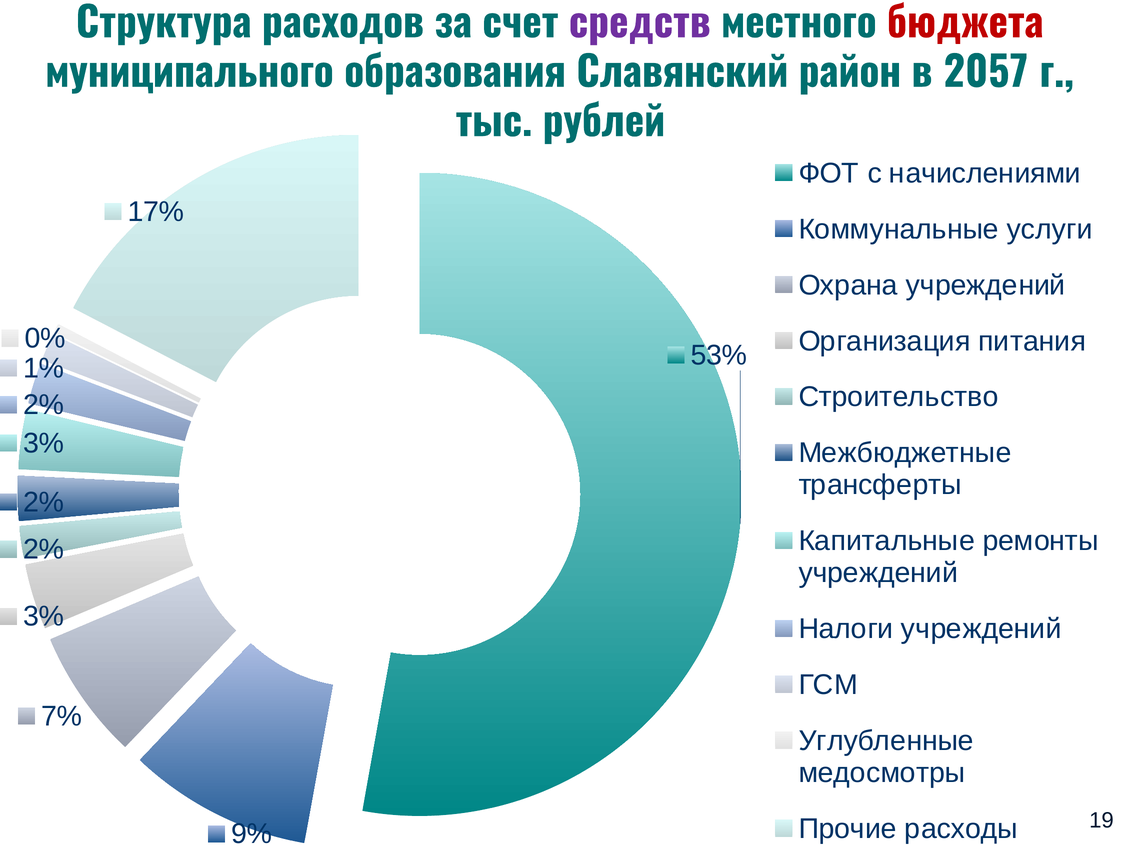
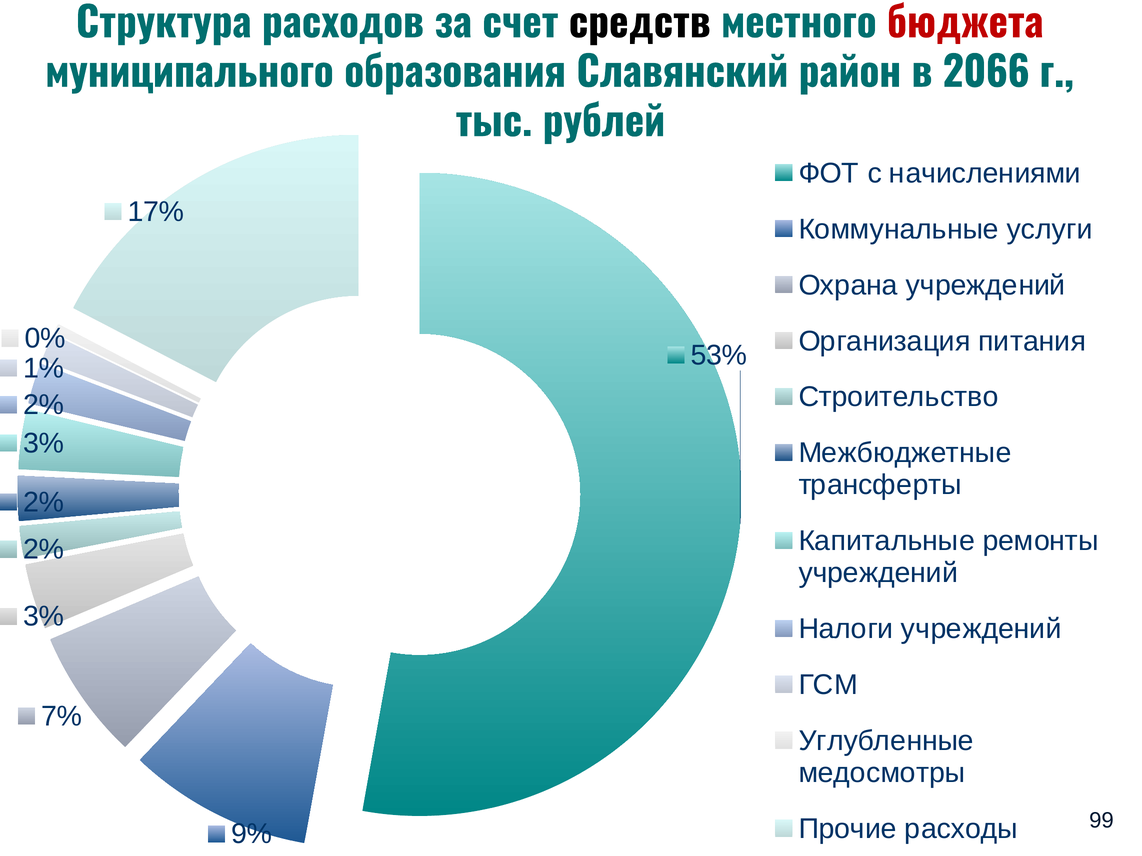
средств colour: purple -> black (640, 24)
2057: 2057 -> 2066 (986, 73)
19 19: 19 -> 99 (1101, 821)
